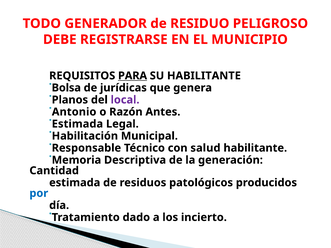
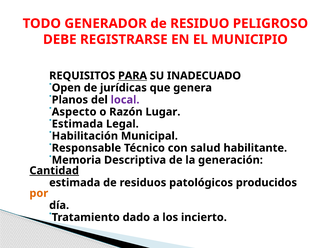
SU HABILITANTE: HABILITANTE -> INADECUADO (204, 76)
Bolsa: Bolsa -> Open (66, 88)
Antonio: Antonio -> Aspecto (74, 112)
Antes: Antes -> Lugar (163, 112)
Cantidad underline: none -> present (54, 171)
por colour: blue -> orange (39, 193)
